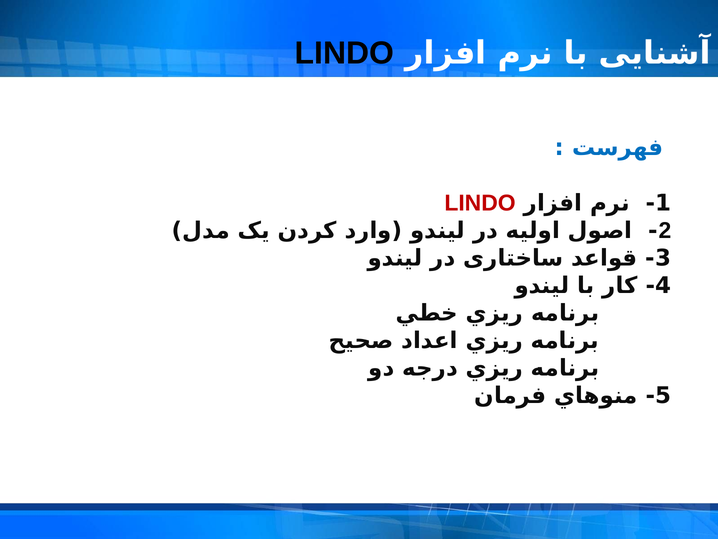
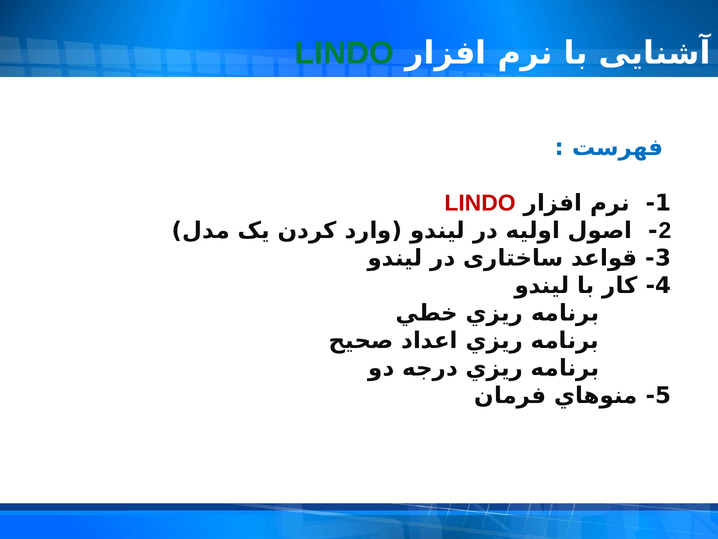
LINDO colour: black -> green (345, 53)
